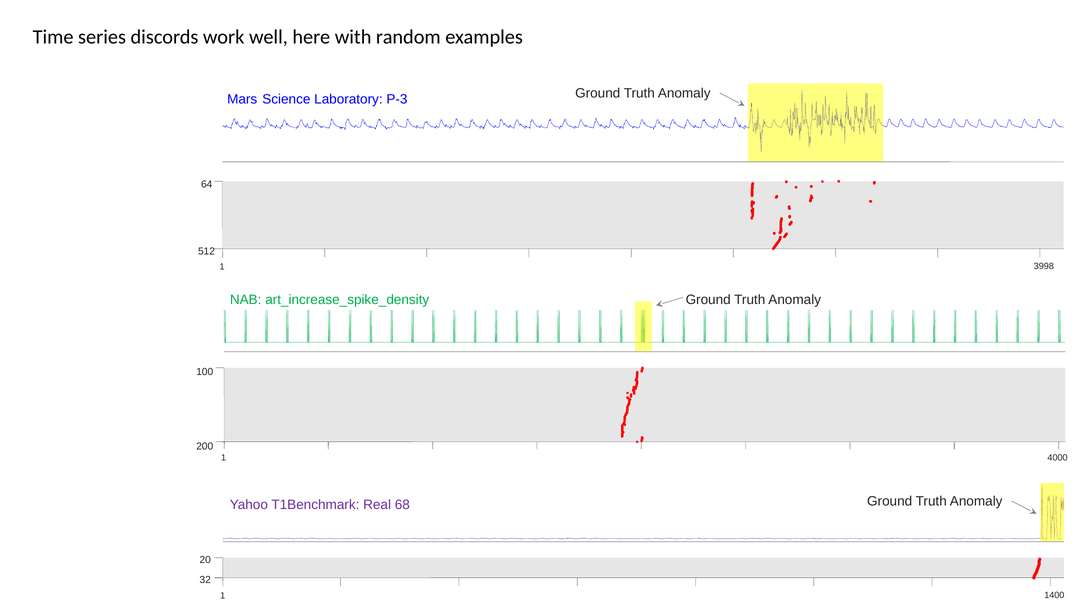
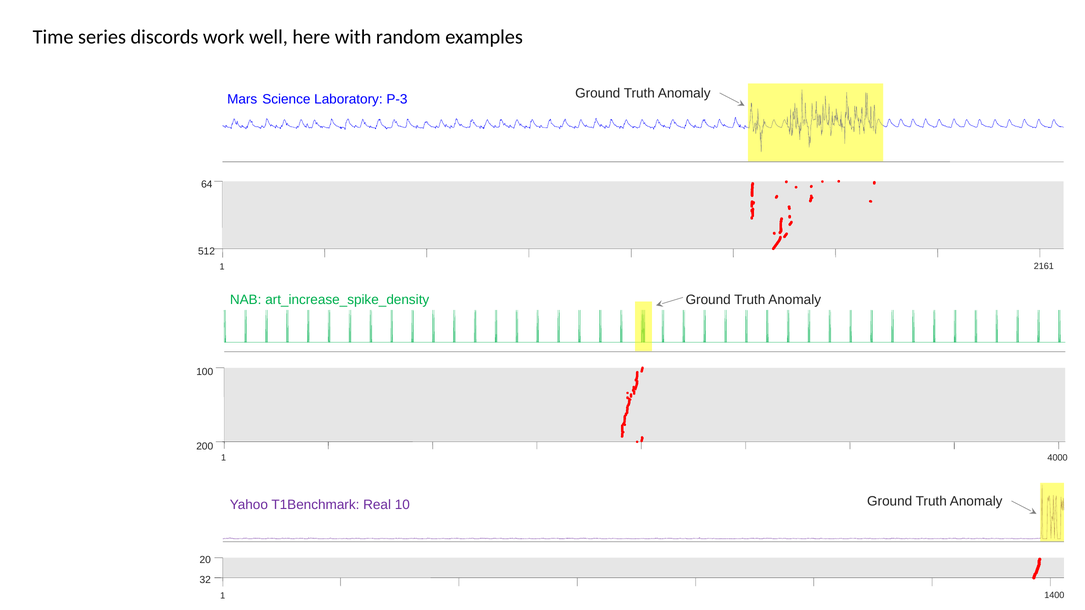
3998: 3998 -> 2161 (1044, 267)
68: 68 -> 10 (402, 505)
